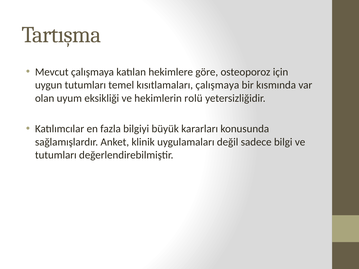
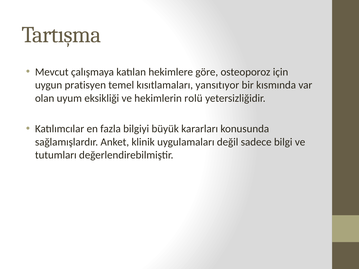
uygun tutumları: tutumları -> pratisyen (85, 85)
kısıtlamaları çalışmaya: çalışmaya -> yansıtıyor (217, 85)
